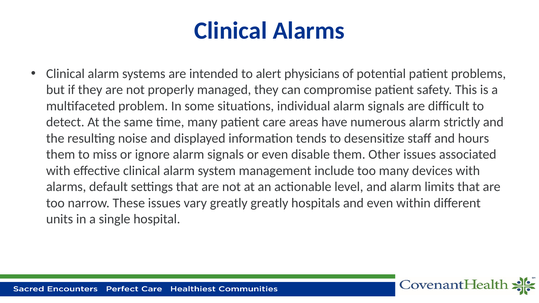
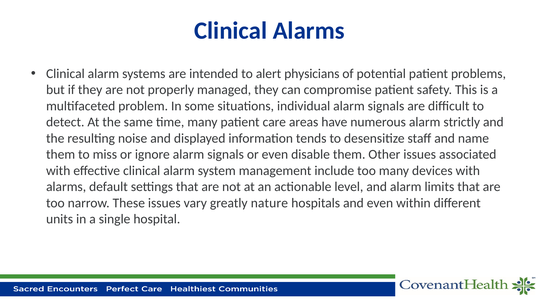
hours: hours -> name (473, 138)
greatly greatly: greatly -> nature (269, 203)
